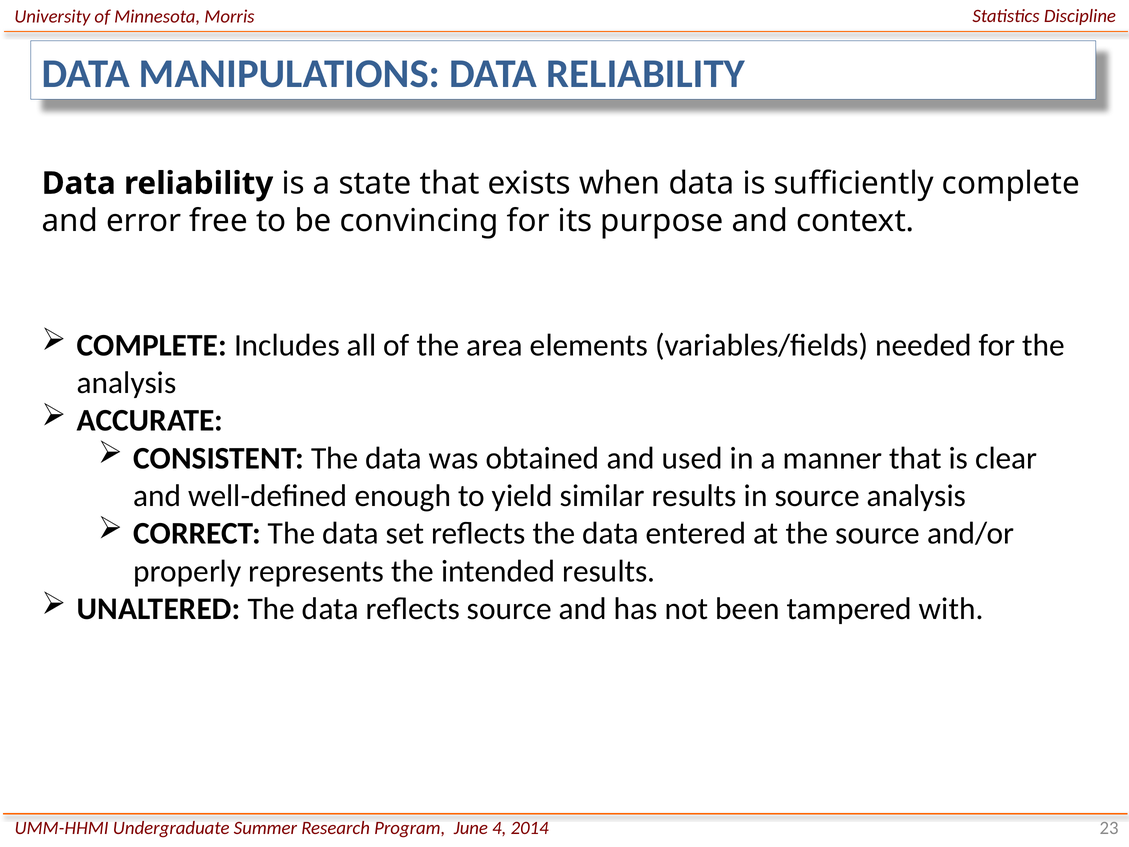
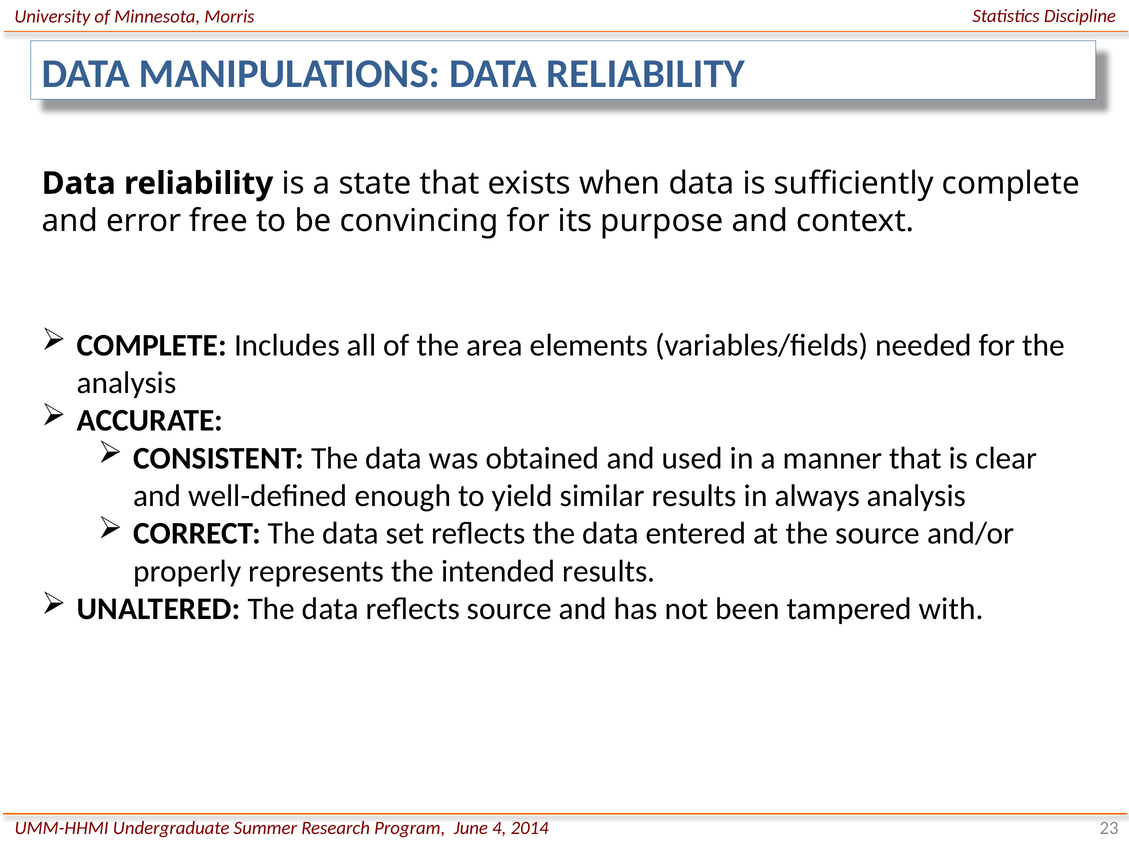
in source: source -> always (817, 496)
